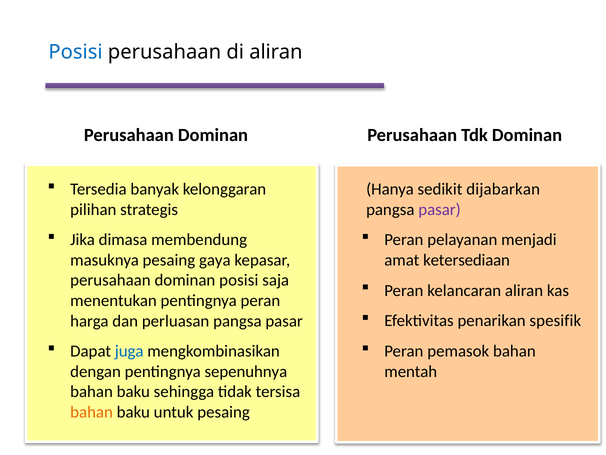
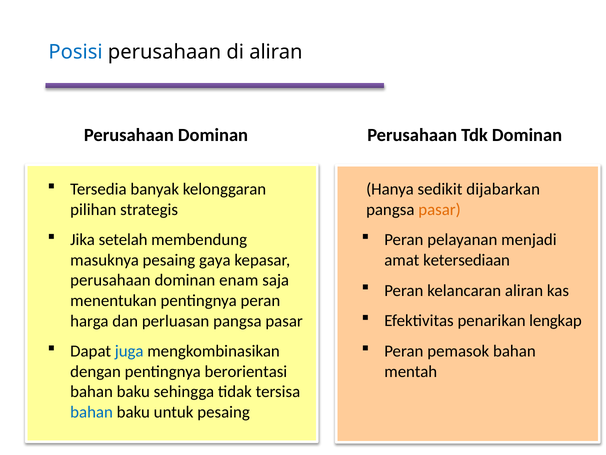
pasar colour: purple -> orange (440, 209)
dimasa: dimasa -> setelah (123, 240)
dominan posisi: posisi -> enam (239, 280)
spesifik: spesifik -> lengkap (556, 321)
sepenuhnya: sepenuhnya -> berorientasi (246, 371)
bahan colour: orange -> blue (92, 412)
